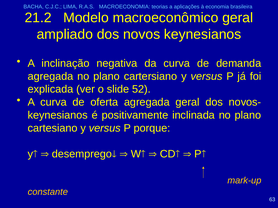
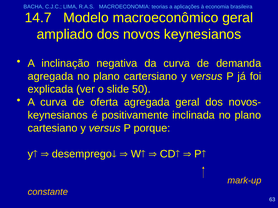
21.2: 21.2 -> 14.7 (38, 18)
52: 52 -> 50 (141, 89)
